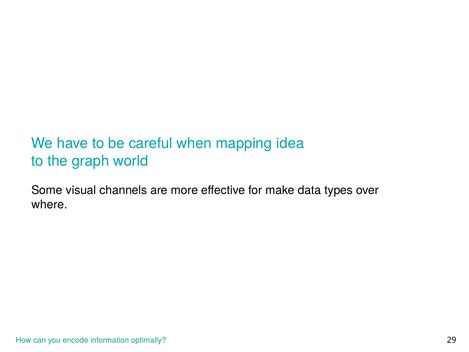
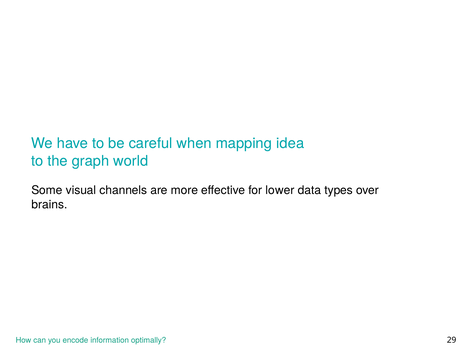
make: make -> lower (280, 190)
where: where -> brains (49, 204)
